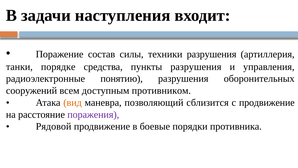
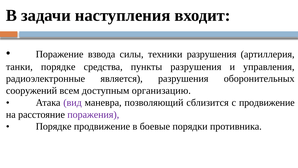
состав: состав -> взвода (102, 54)
понятию: понятию -> является (122, 79)
противником: противником -> организацию (161, 90)
вид colour: orange -> purple (73, 102)
Рядовой: Рядовой -> Порядке (54, 126)
